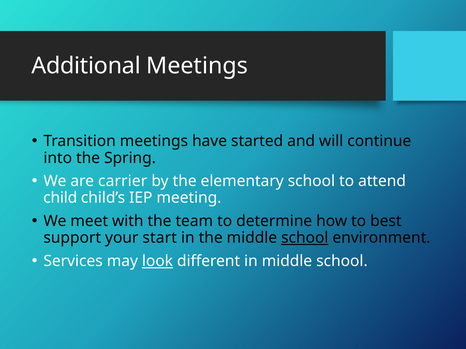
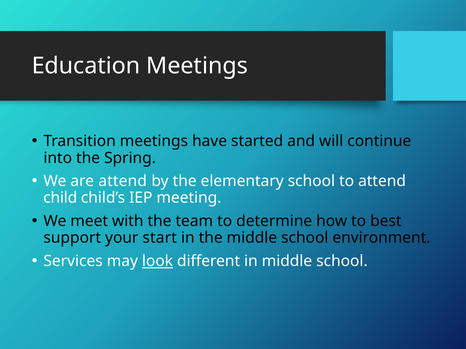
Additional: Additional -> Education (86, 66)
are carrier: carrier -> attend (123, 181)
school underline: present -> none (305, 238)
